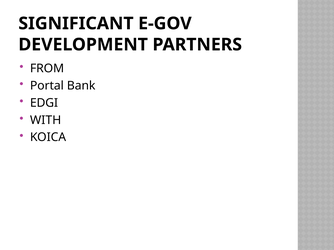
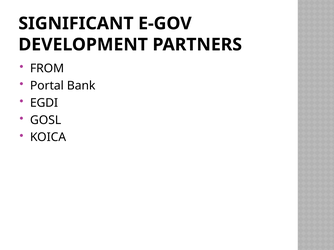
EDGI: EDGI -> EGDI (44, 103)
WITH: WITH -> GOSL (46, 120)
